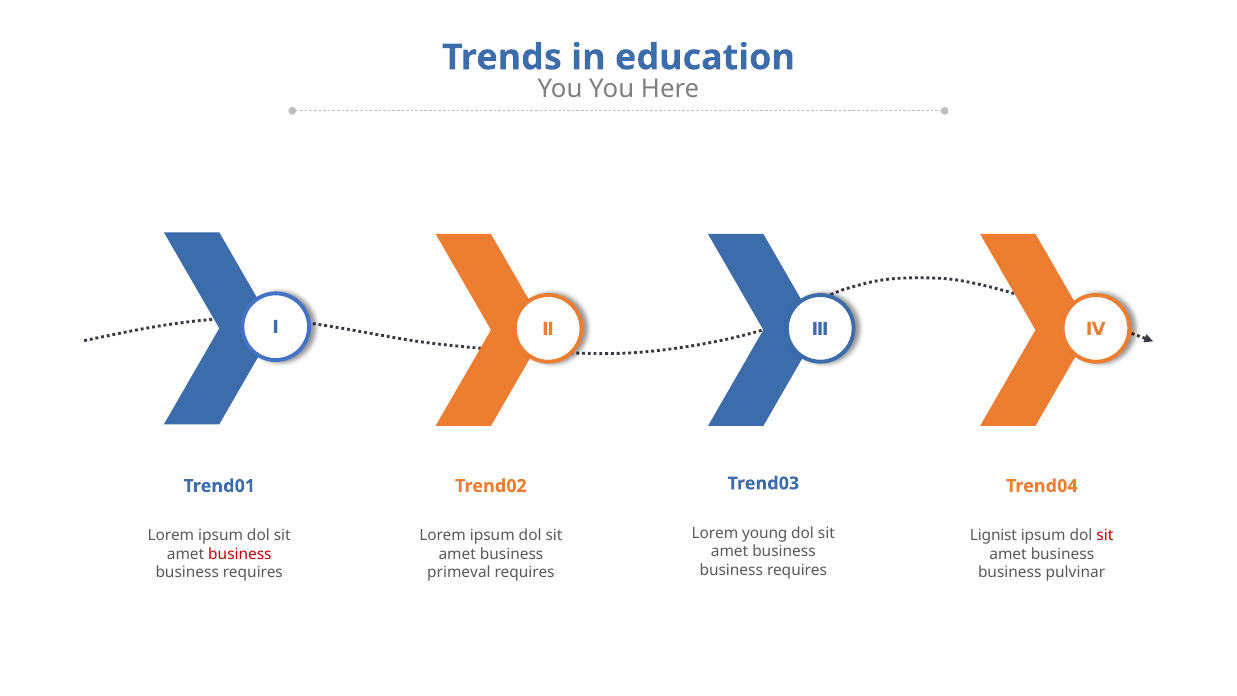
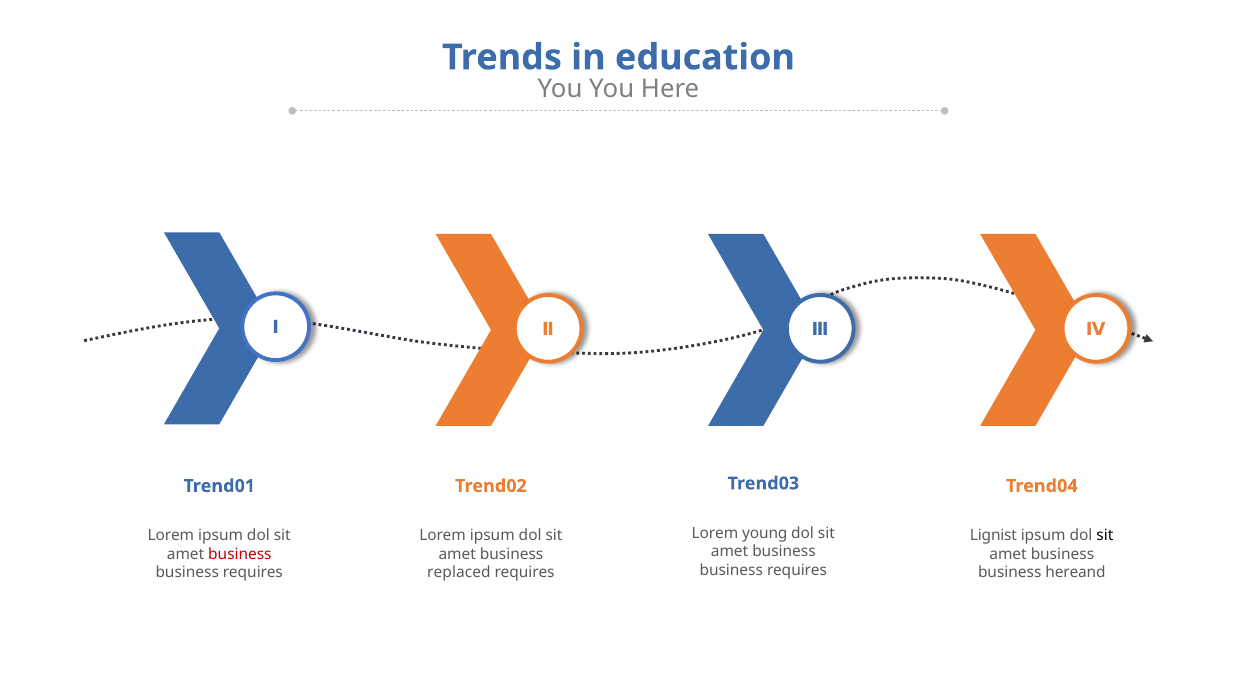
sit colour: red -> black (1105, 535)
primeval: primeval -> replaced (459, 572)
pulvinar: pulvinar -> hereand (1076, 572)
